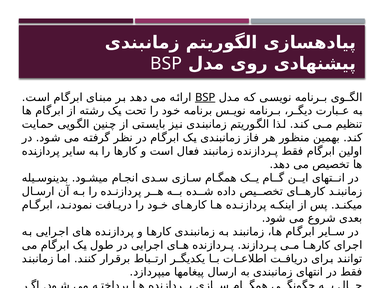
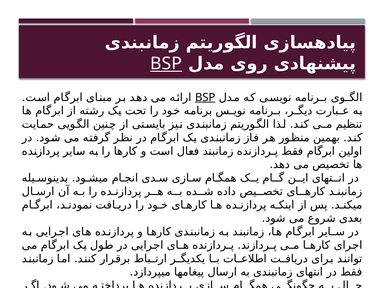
BSP underline: none -> present (166, 64)
